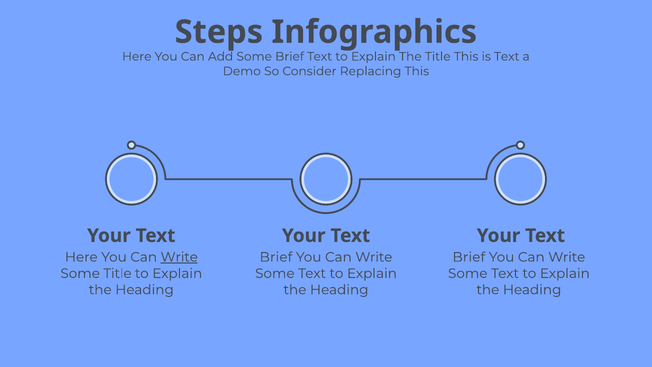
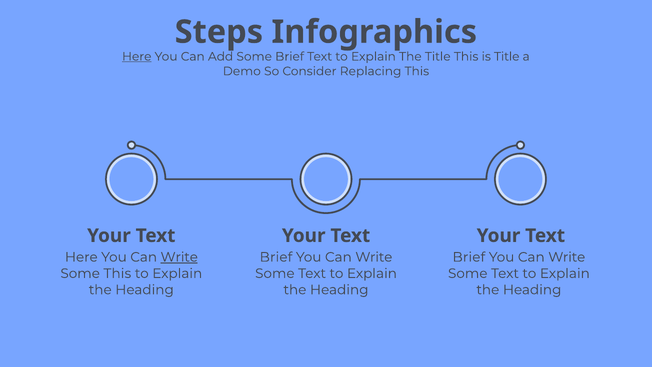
Here underline: none -> present (137, 56)
is Text: Text -> Title (507, 56)
Some Title: Title -> This (117, 273)
